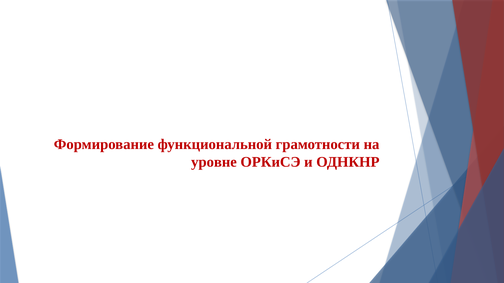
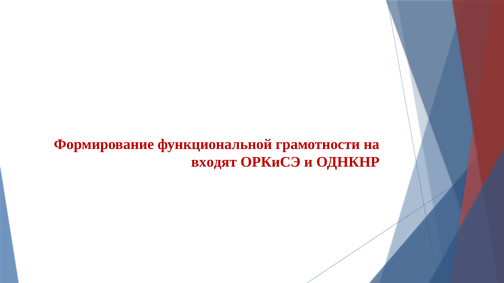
уровне: уровне -> входят (214, 162)
